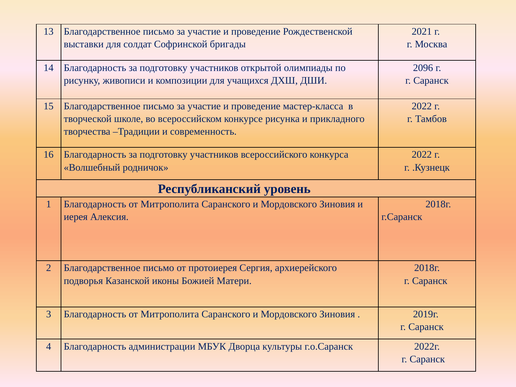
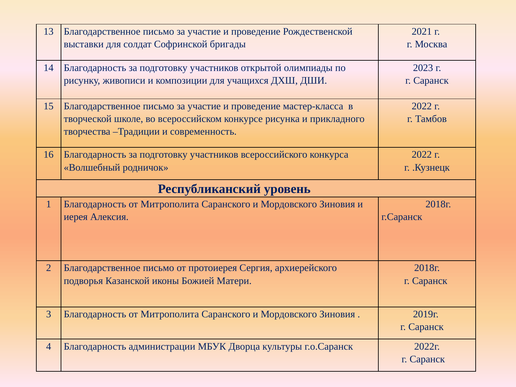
2096: 2096 -> 2023 (423, 68)
